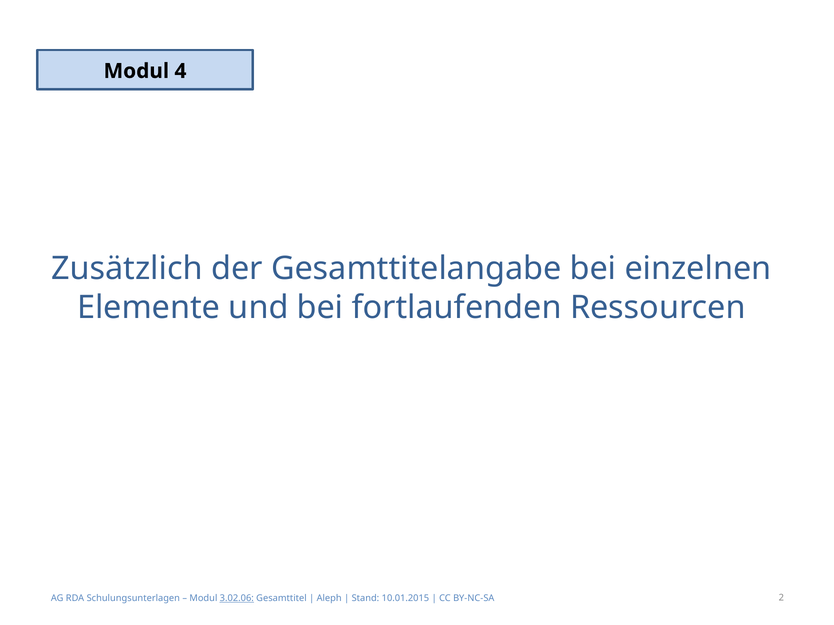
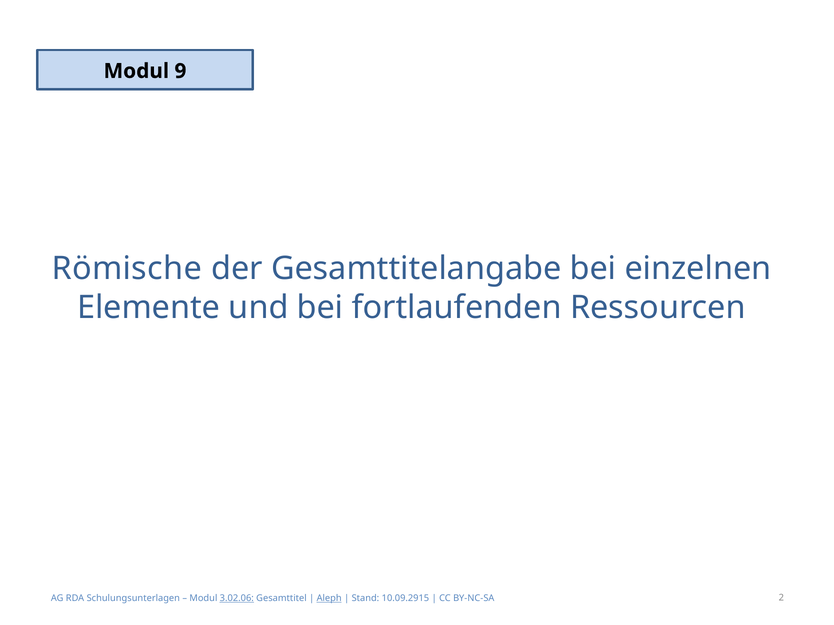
4: 4 -> 9 (180, 71)
Zusätzlich: Zusätzlich -> Römische (127, 269)
Aleph underline: none -> present (329, 599)
10.01.2015: 10.01.2015 -> 10.09.2915 (405, 599)
